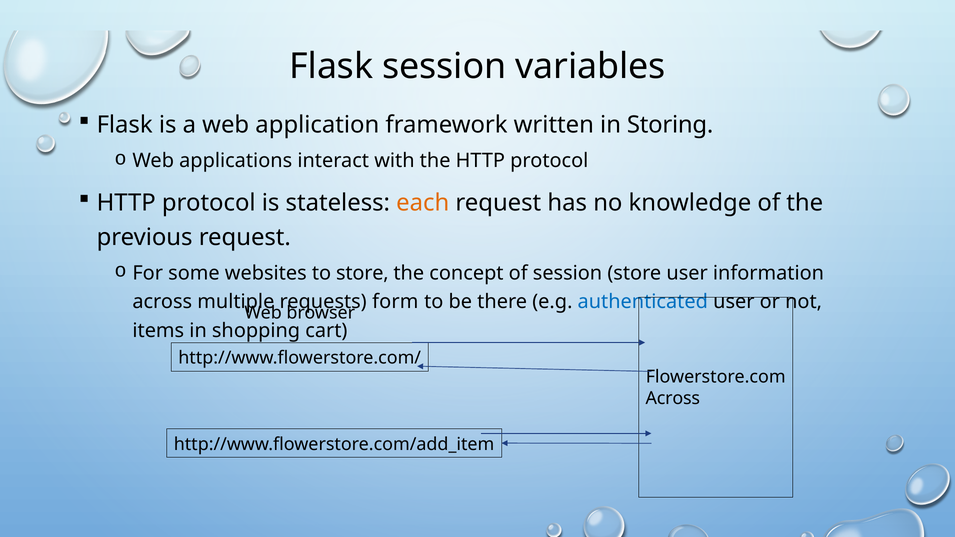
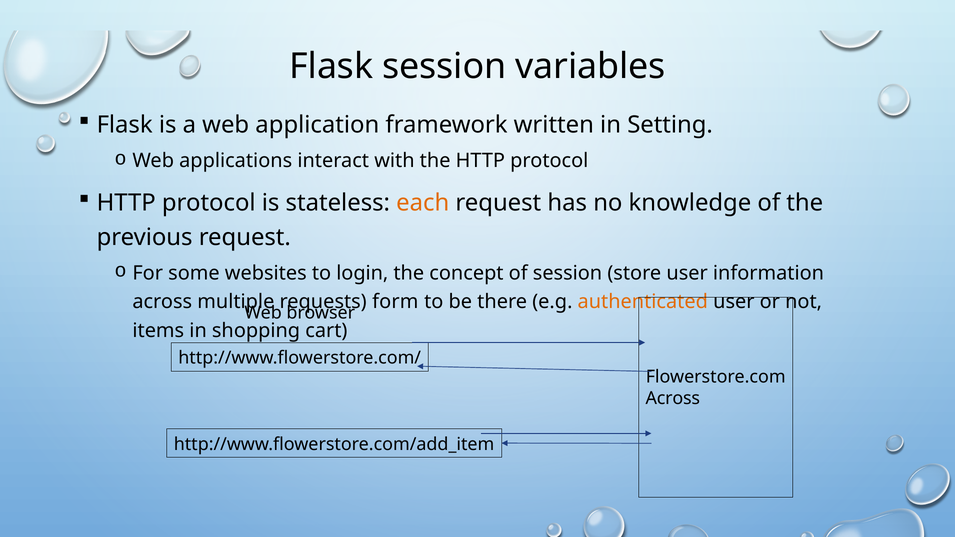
Storing: Storing -> Setting (670, 125)
to store: store -> login (362, 273)
authenticated colour: blue -> orange (643, 302)
